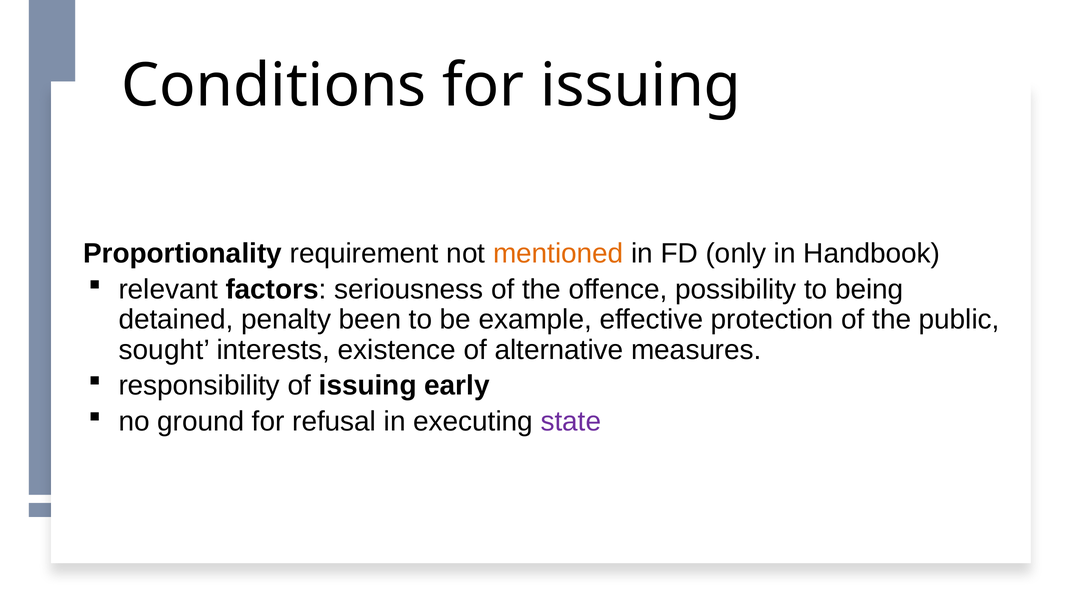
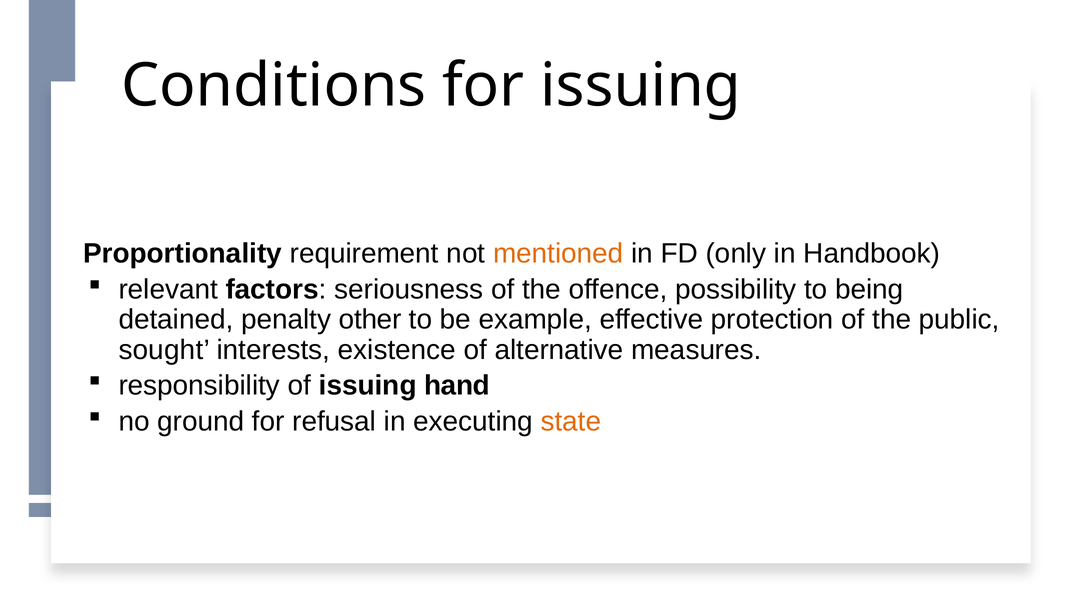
been: been -> other (370, 320)
early: early -> hand (457, 385)
state colour: purple -> orange (571, 421)
